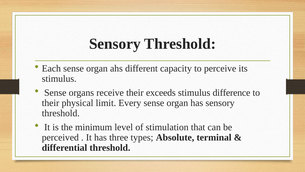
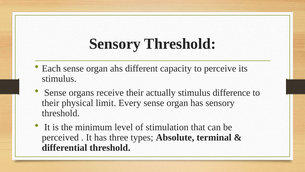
exceeds: exceeds -> actually (161, 92)
